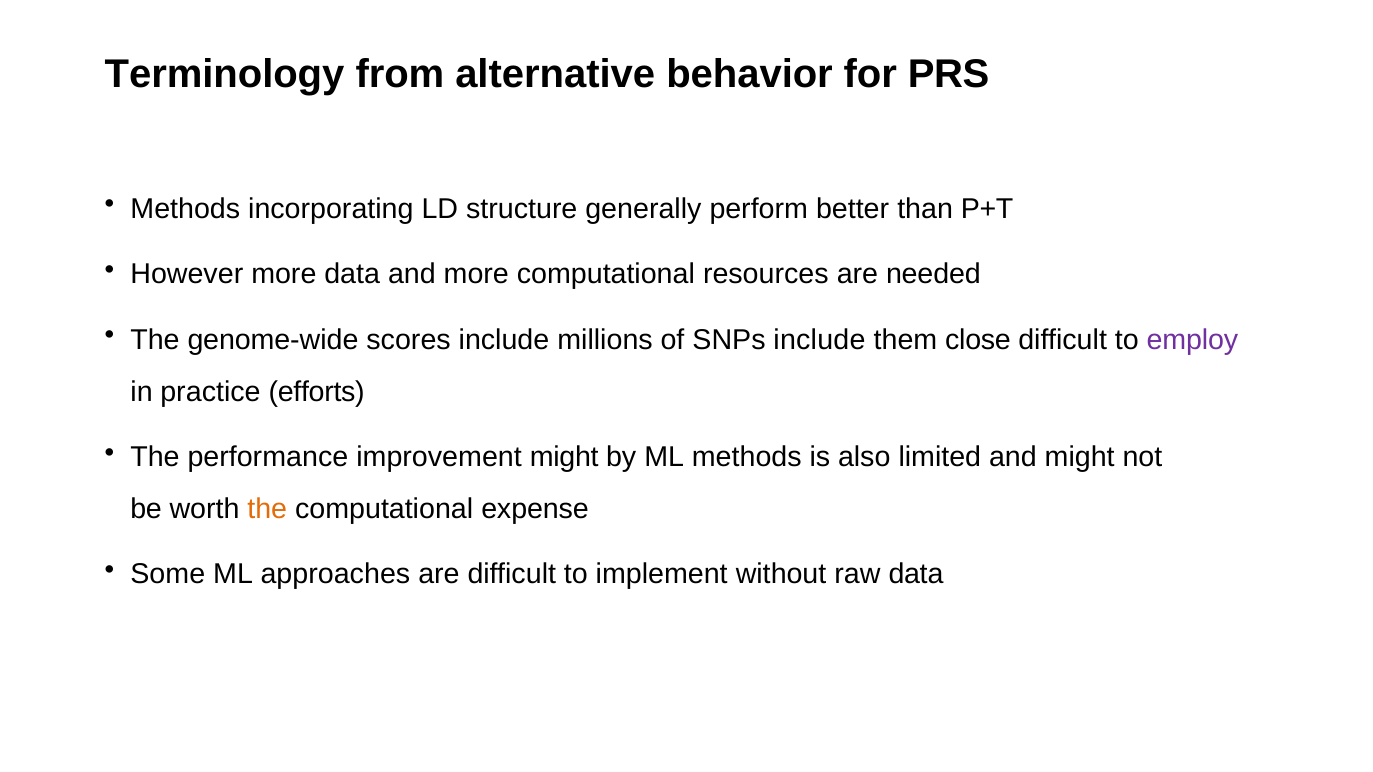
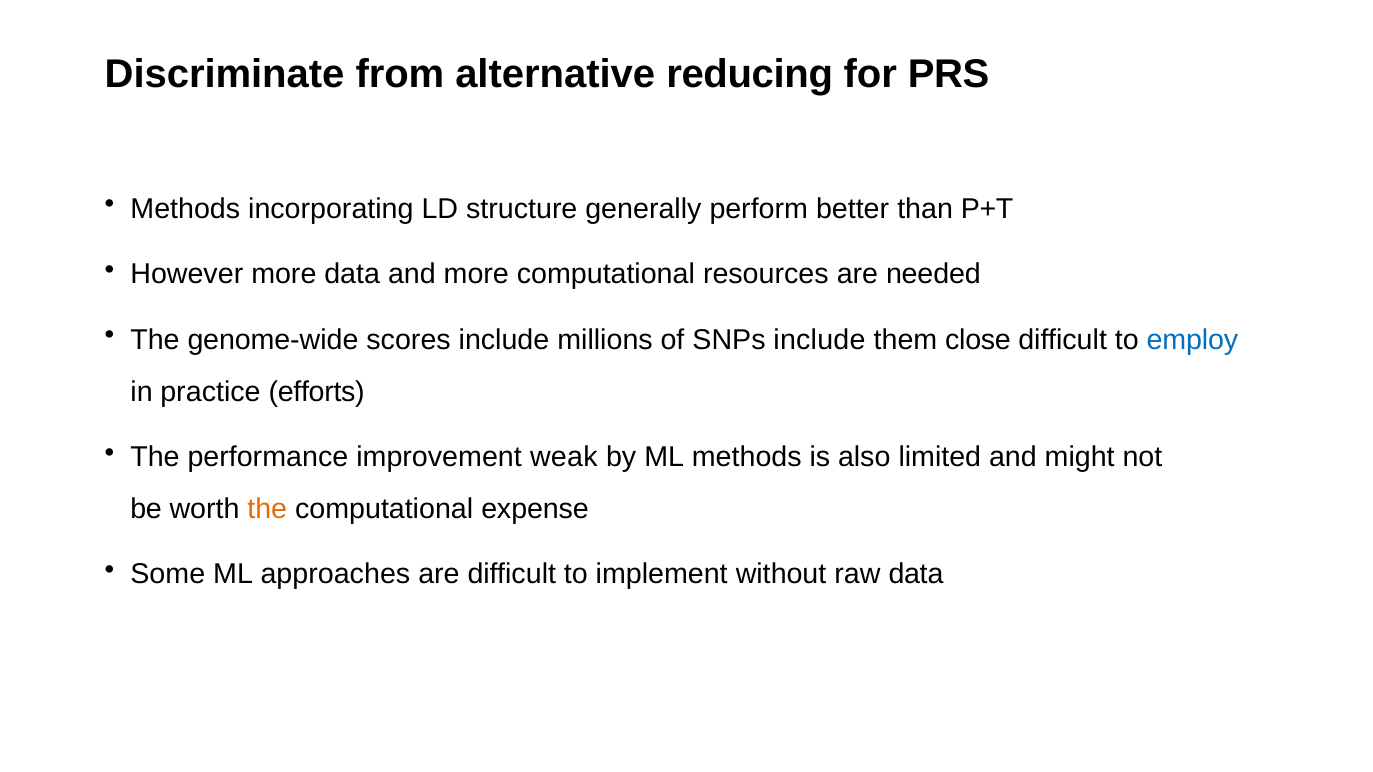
Terminology: Terminology -> Discriminate (225, 74)
behavior: behavior -> reducing (750, 74)
employ colour: purple -> blue (1192, 340)
improvement might: might -> weak (564, 458)
